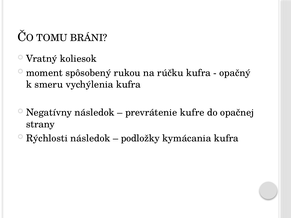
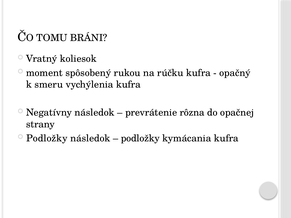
kufre: kufre -> rôzna (192, 113)
Rýchlosti: Rýchlosti -> Podložky (47, 138)
